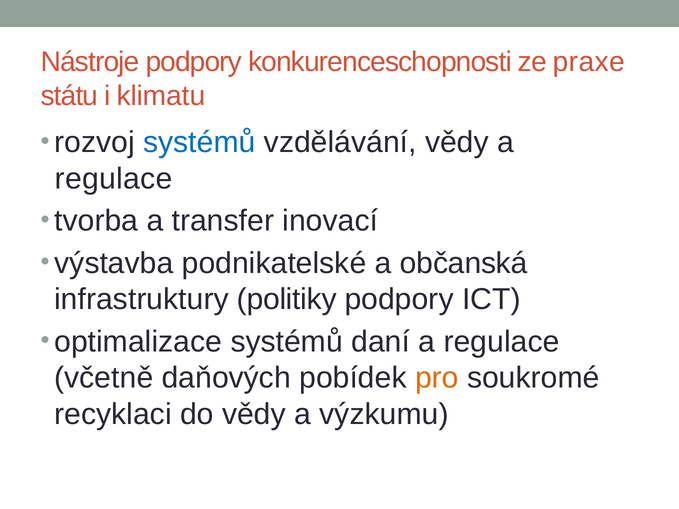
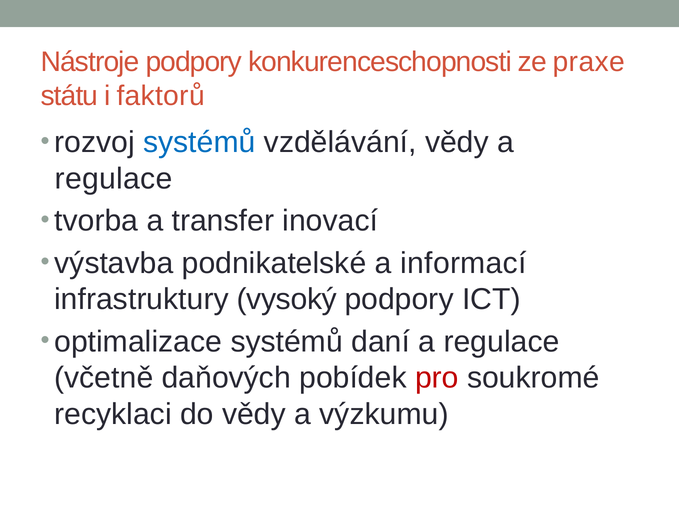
klimatu: klimatu -> faktorů (161, 96)
občanská: občanská -> informací (464, 263)
politiky: politiky -> vysoký (287, 300)
pro colour: orange -> red (437, 378)
